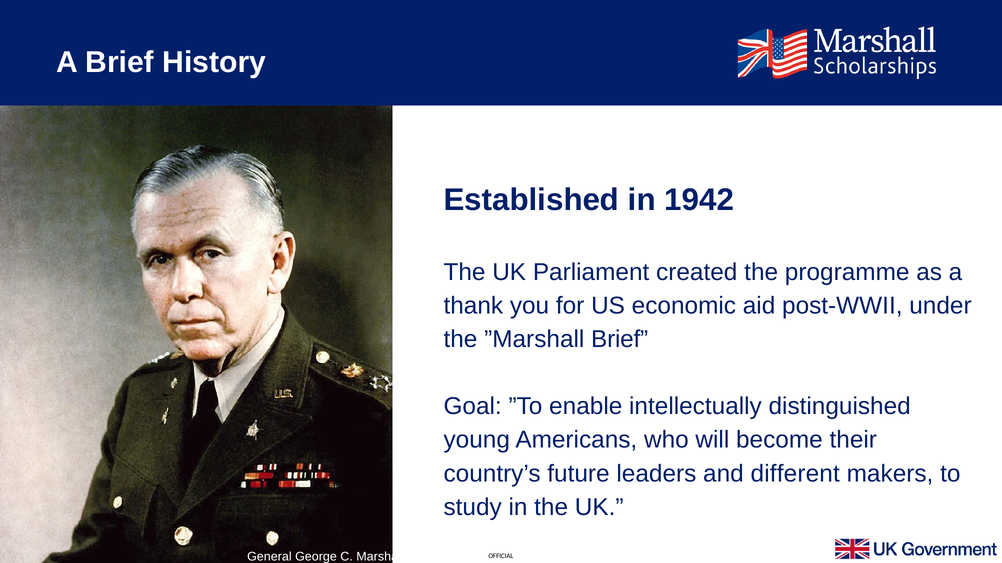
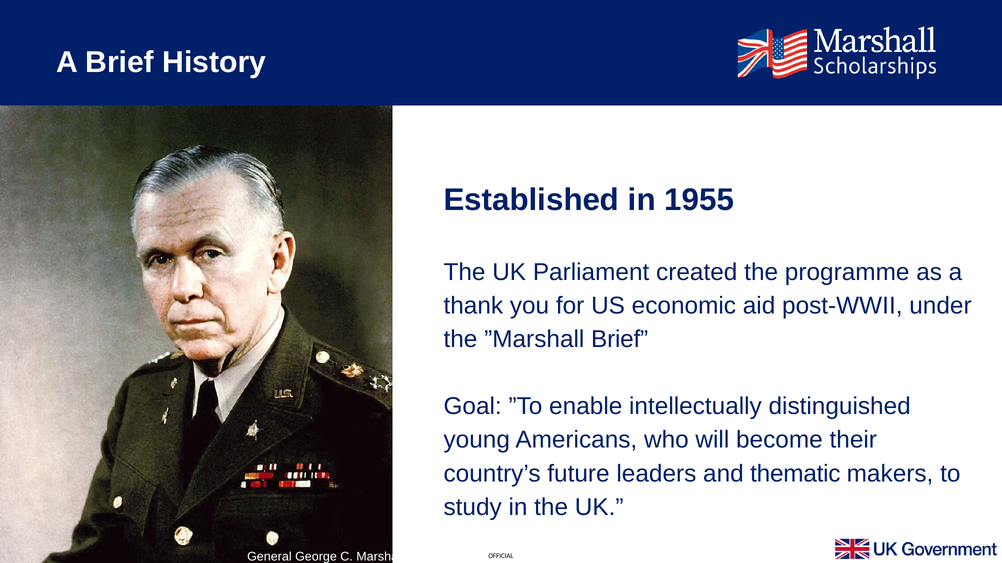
1942: 1942 -> 1955 (699, 200)
different: different -> thematic (795, 474)
